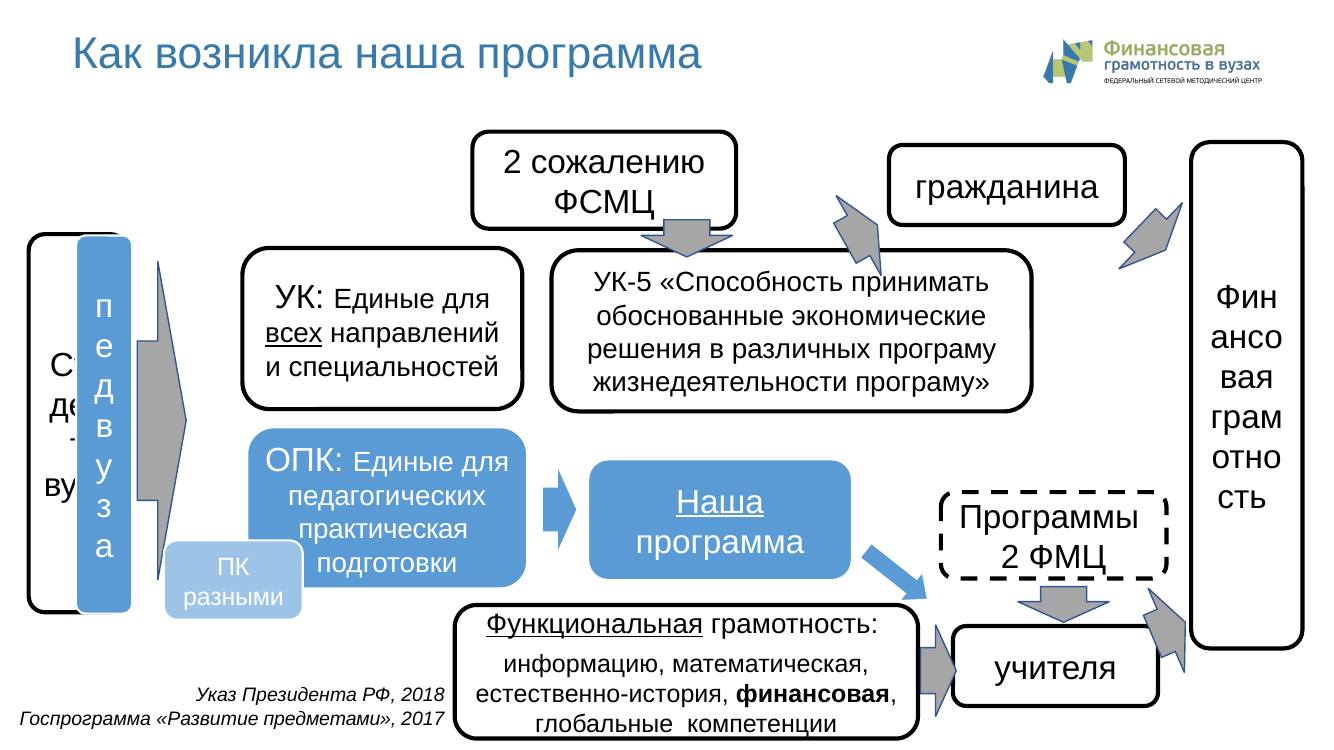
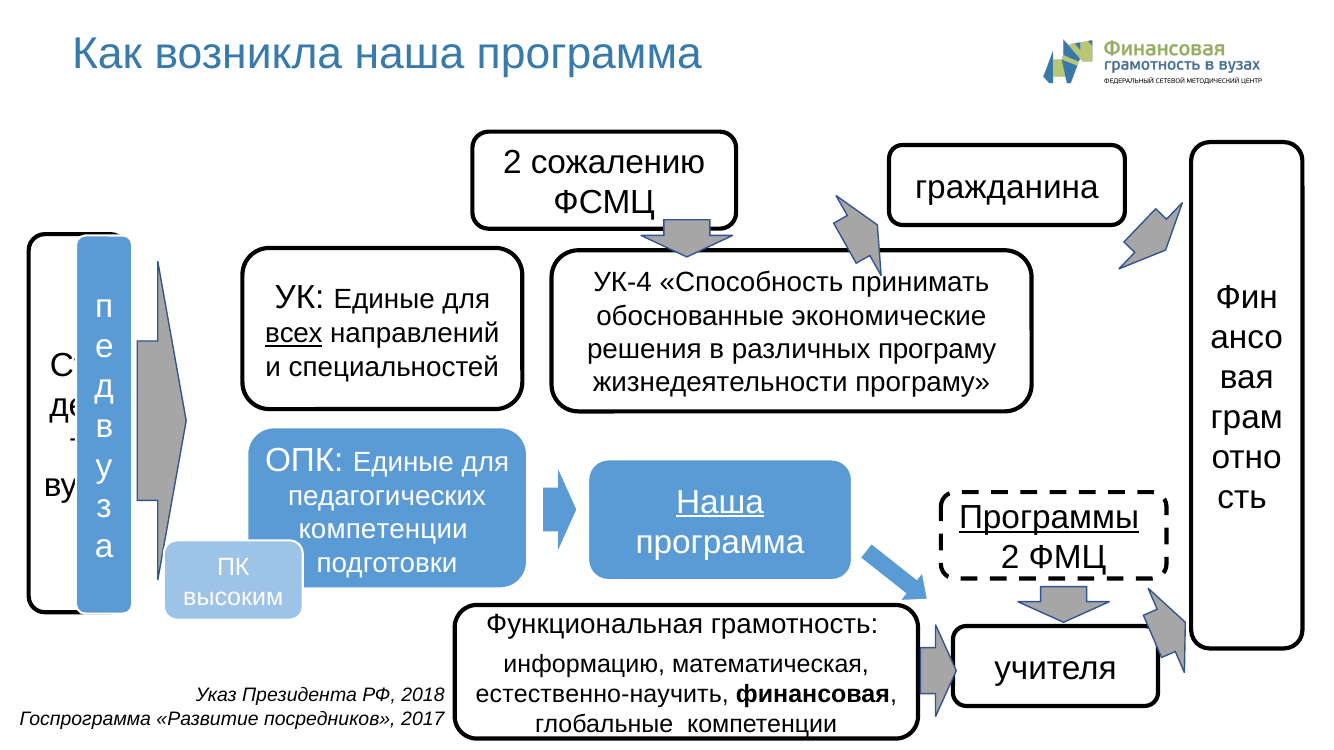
УК-5: УК-5 -> УК-4 (623, 283)
Программы underline: none -> present (1049, 518)
практическая: практическая -> компетенции (383, 530)
разными: разными -> высоким (233, 597)
Функциональная underline: present -> none (595, 625)
естественно-история: естественно-история -> естественно-научить (602, 695)
предметами: предметами -> посредников (330, 719)
